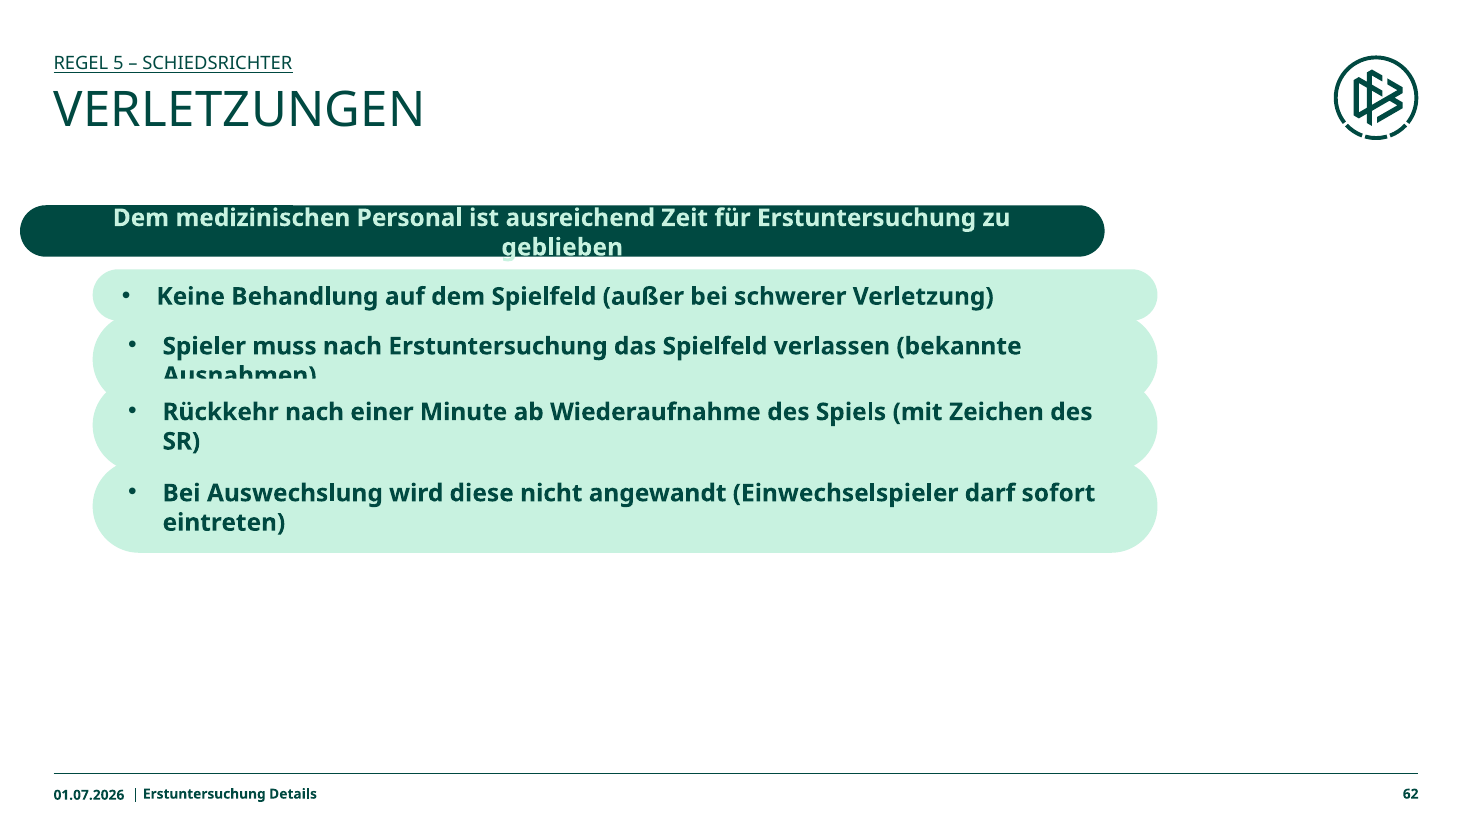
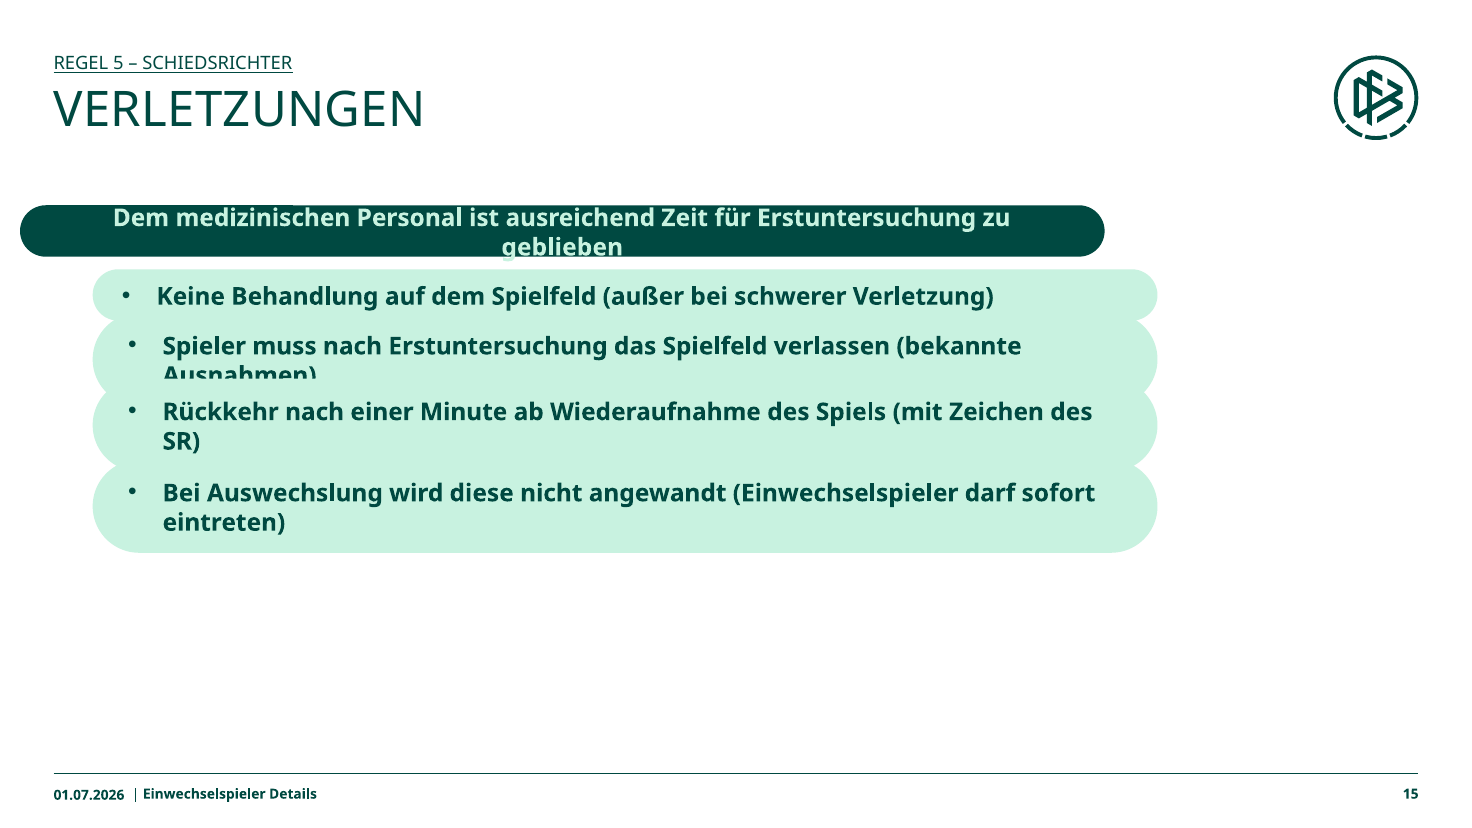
Erstuntersuchung: Erstuntersuchung -> Einwechselspieler (204, 794)
62: 62 -> 15 (1411, 794)
